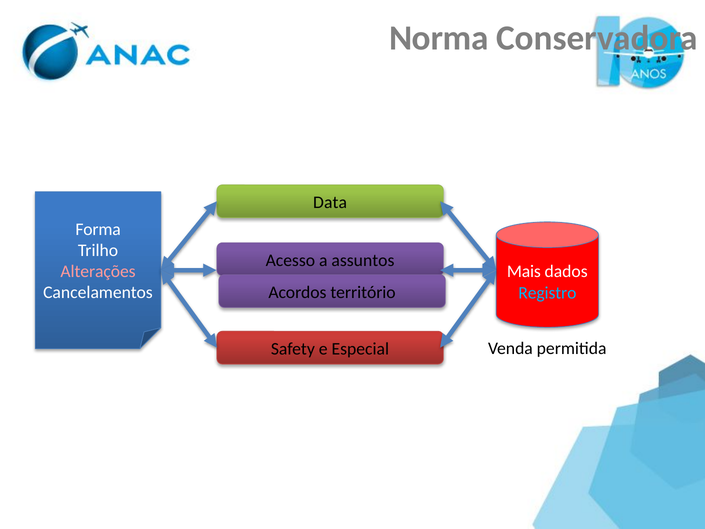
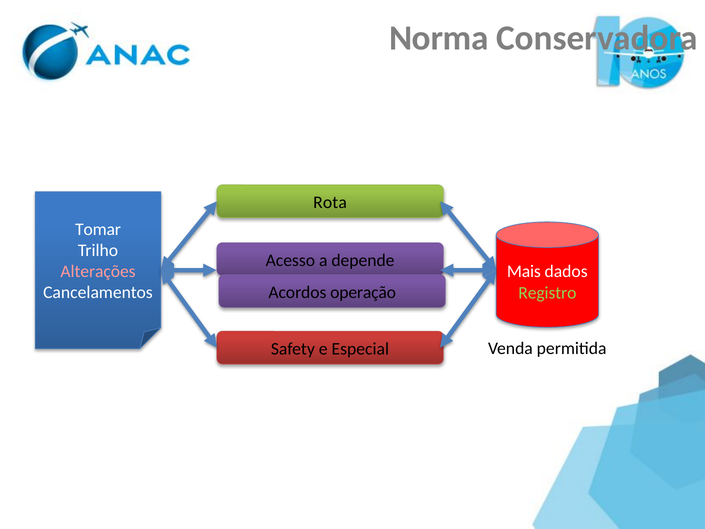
Data: Data -> Rota (330, 202)
Forma: Forma -> Tomar (98, 229)
assuntos: assuntos -> depende (363, 260)
território: território -> operação (363, 292)
Registro colour: light blue -> light green (547, 293)
